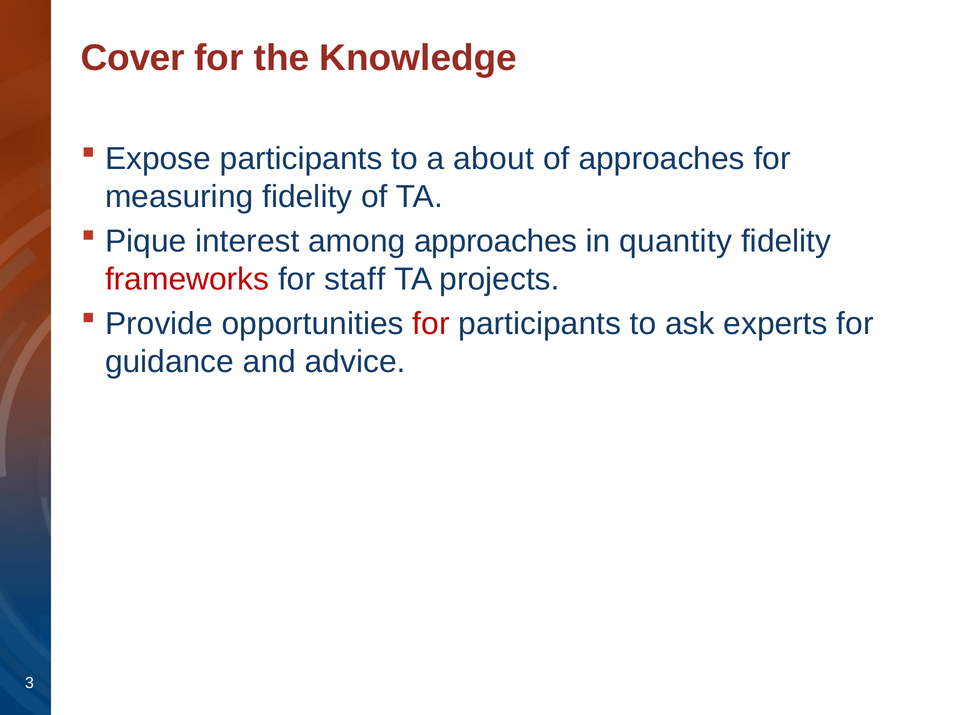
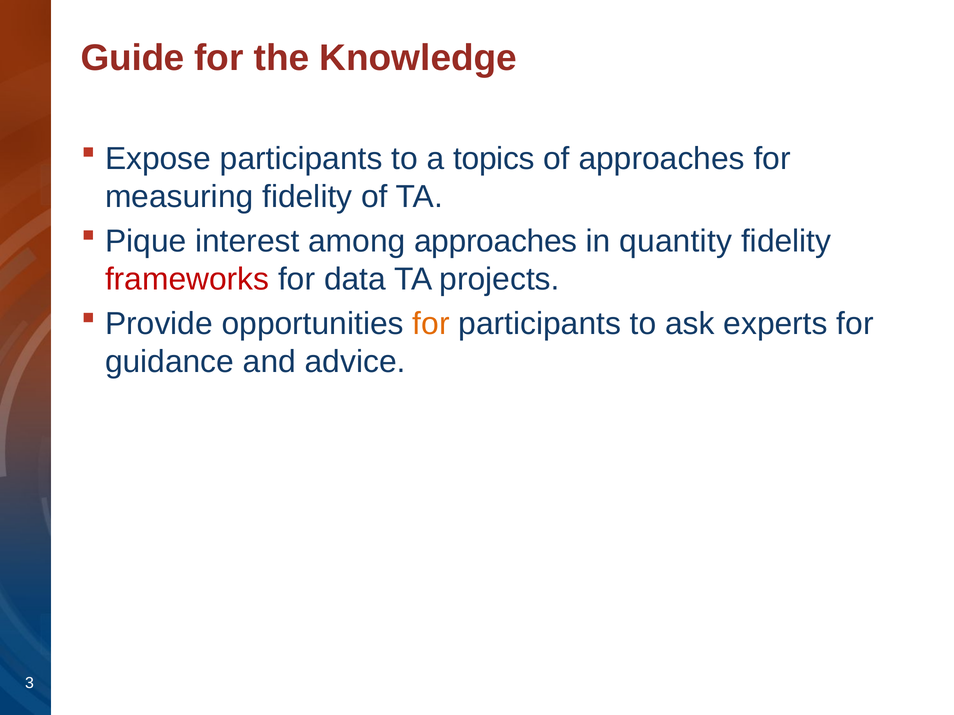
Cover: Cover -> Guide (133, 58)
about: about -> topics (494, 159)
staff: staff -> data (355, 280)
for colour: red -> orange (431, 324)
